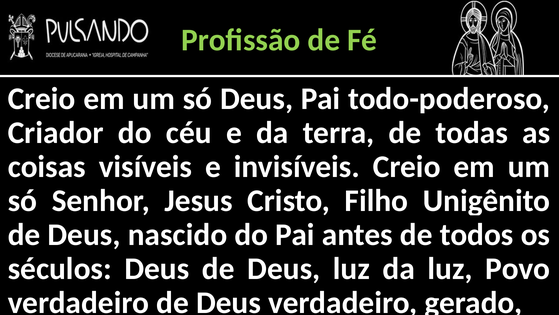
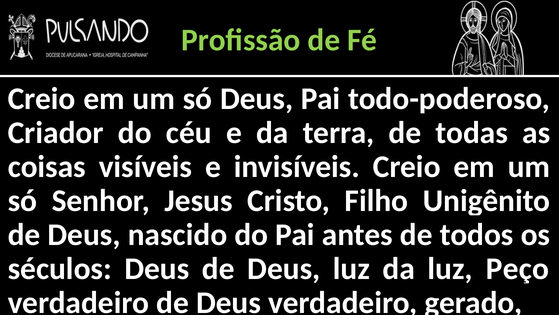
Povo: Povo -> Peço (517, 268)
